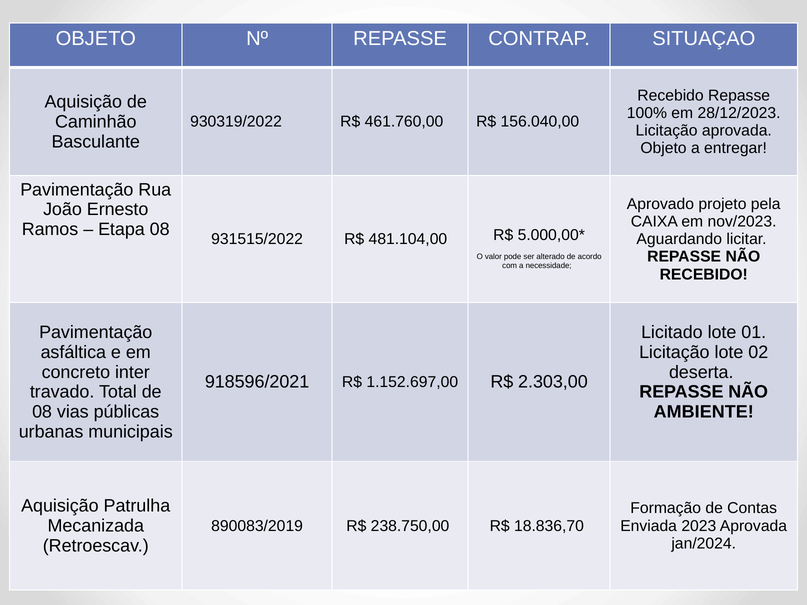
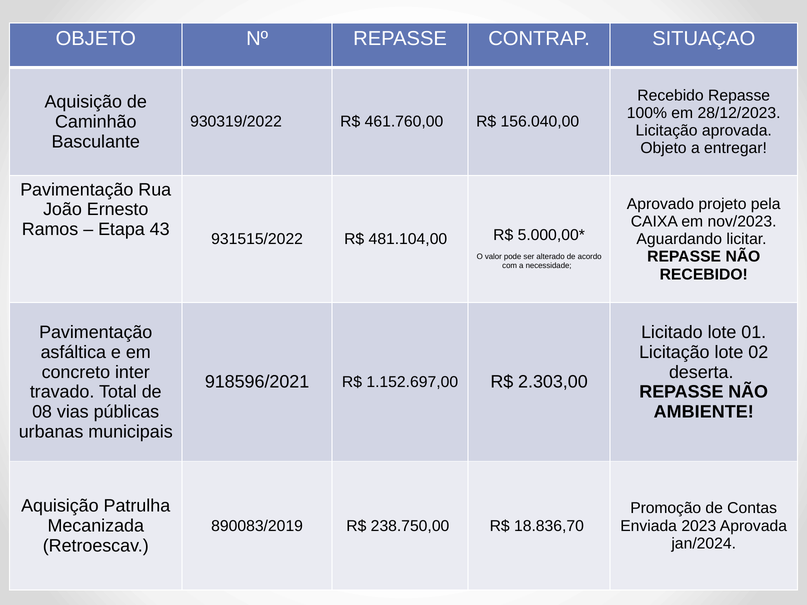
Etapa 08: 08 -> 43 (160, 230)
Formação: Formação -> Promoção (666, 508)
